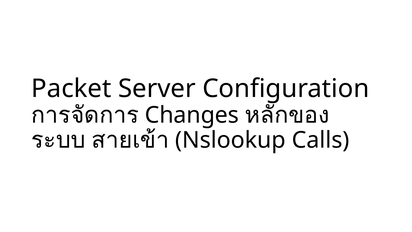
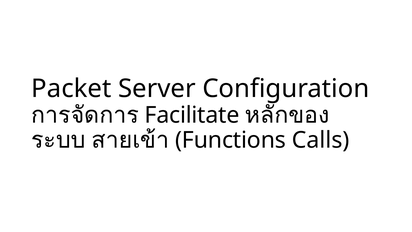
Changes: Changes -> Facilitate (192, 115)
Nslookup: Nslookup -> Functions (231, 140)
